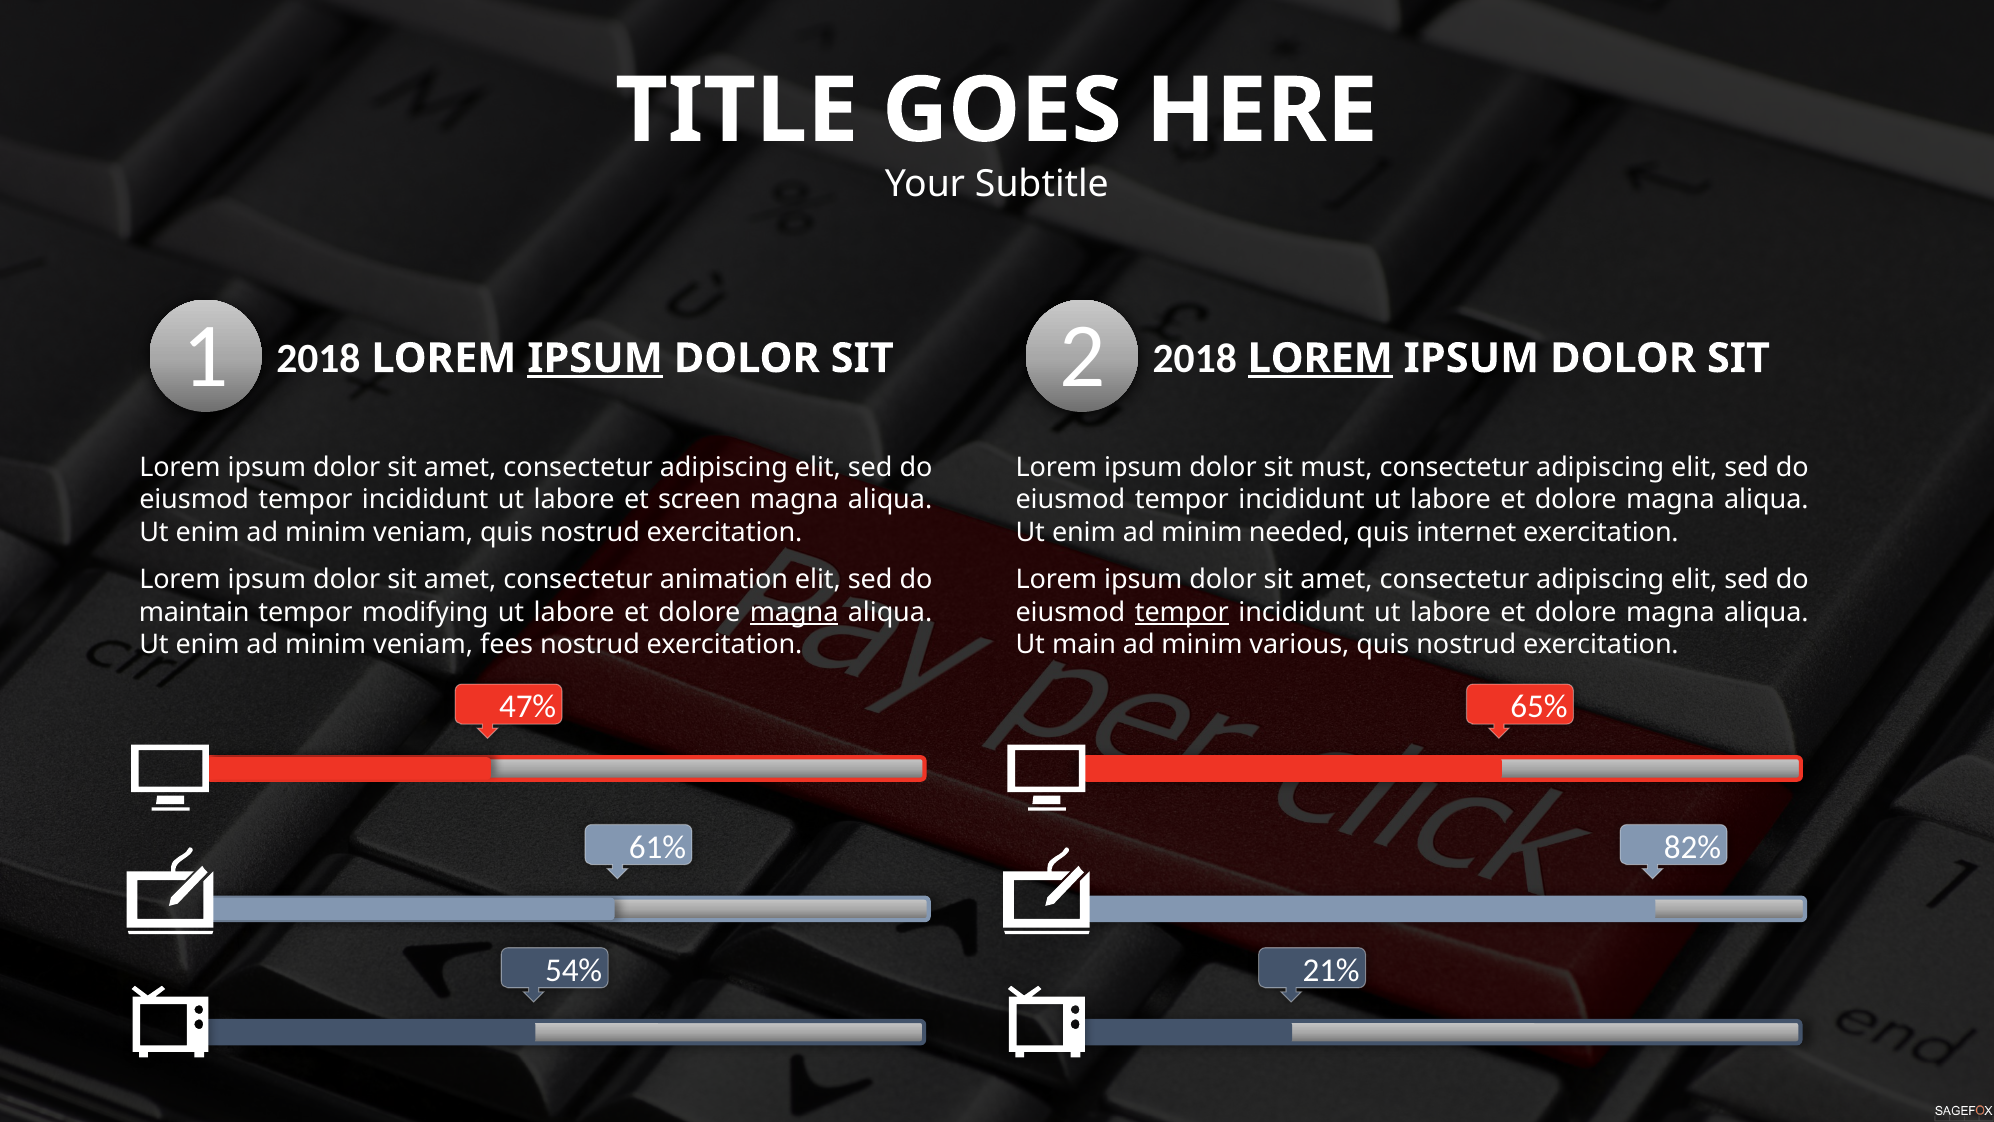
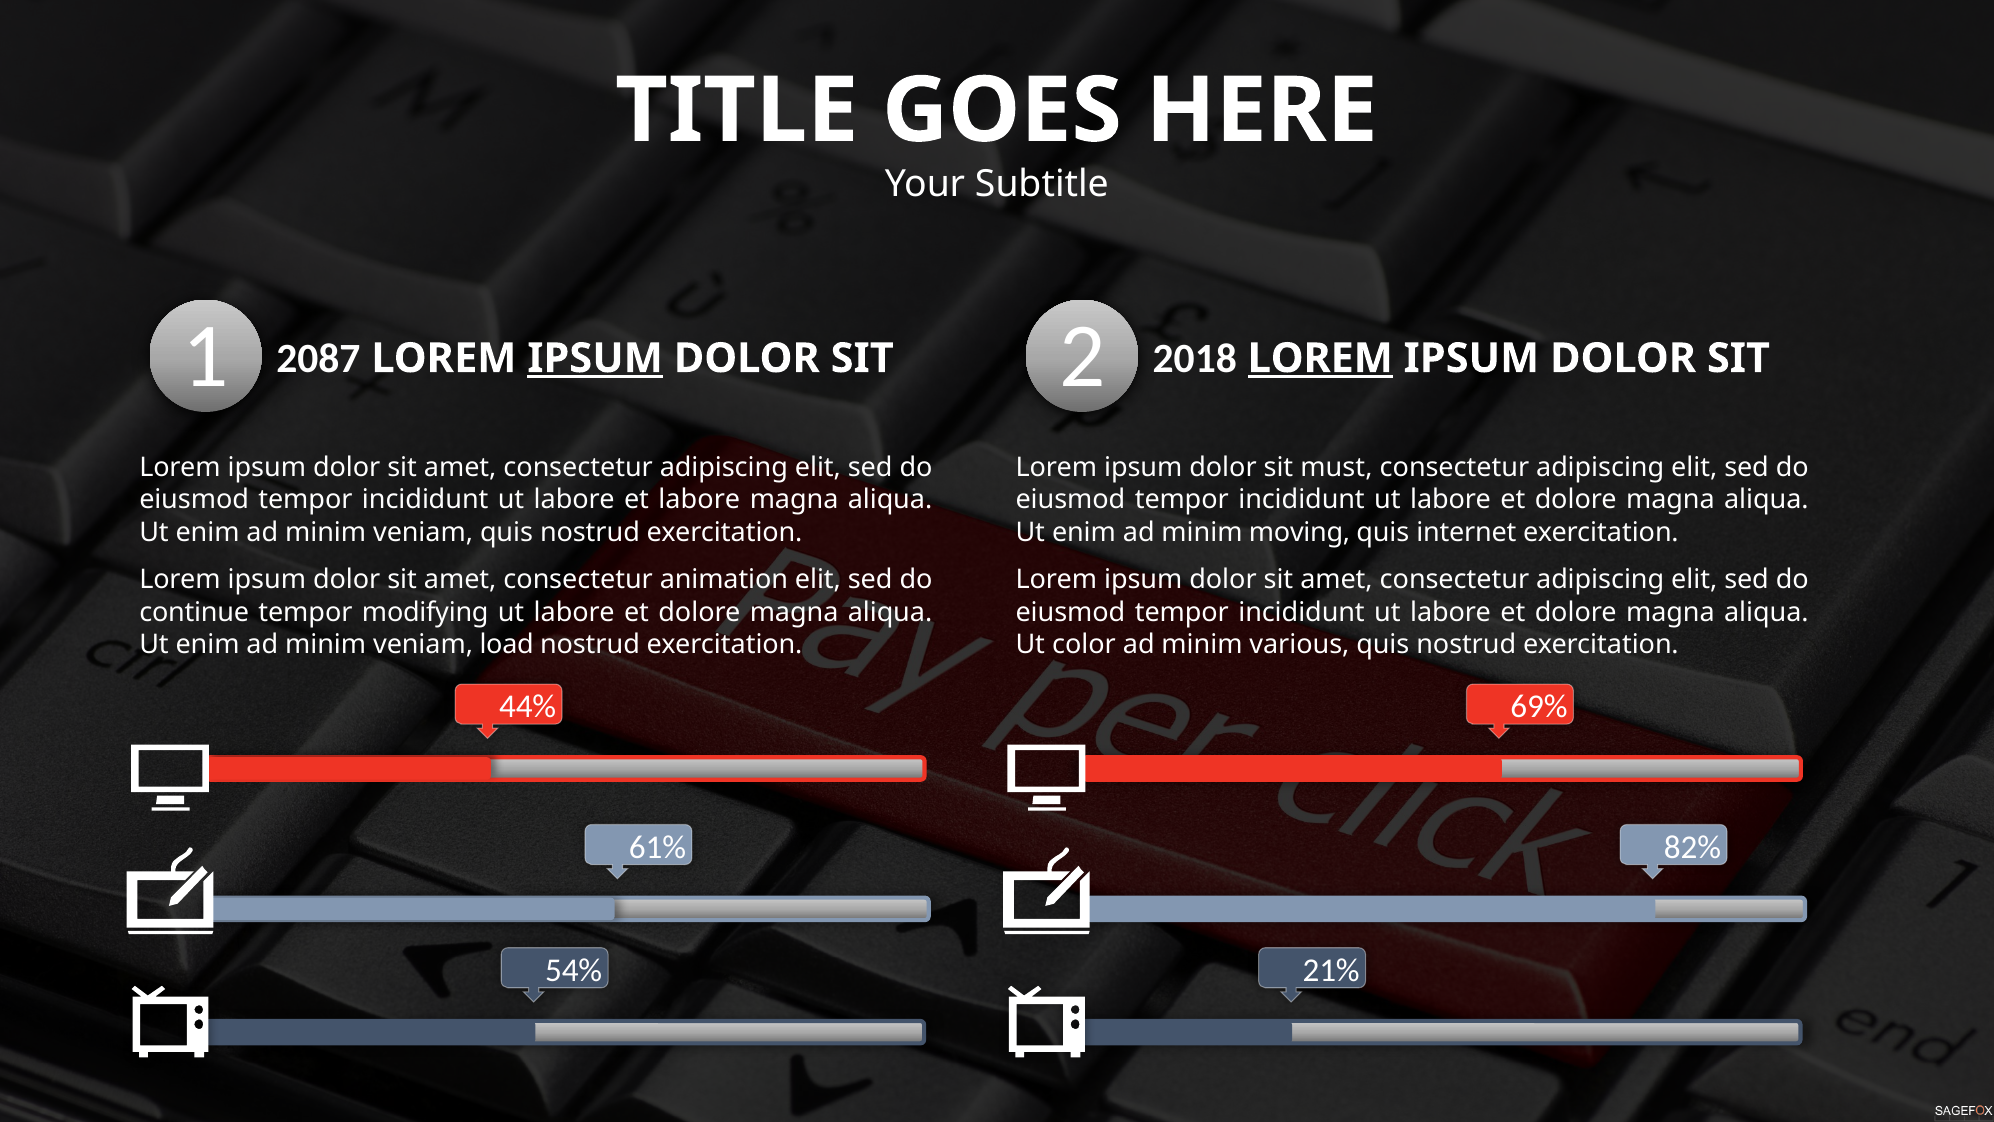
1 2018: 2018 -> 2087 (318, 358)
et screen: screen -> labore (699, 500)
needed: needed -> moving (1300, 532)
maintain: maintain -> continue (194, 612)
magna underline: present -> none (794, 612)
tempor underline: present -> none (1182, 612)
fees: fees -> load (507, 645)
main: main -> color (1084, 645)
47%: 47% -> 44% (528, 706)
65%: 65% -> 69% (1539, 706)
